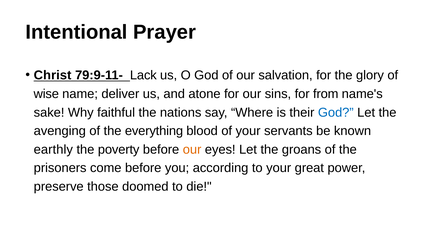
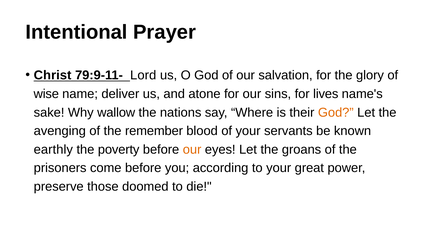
Lack: Lack -> Lord (143, 75)
from: from -> lives (326, 94)
faithful: faithful -> wallow (116, 112)
God colour: blue -> orange (336, 112)
everything: everything -> remember (154, 131)
